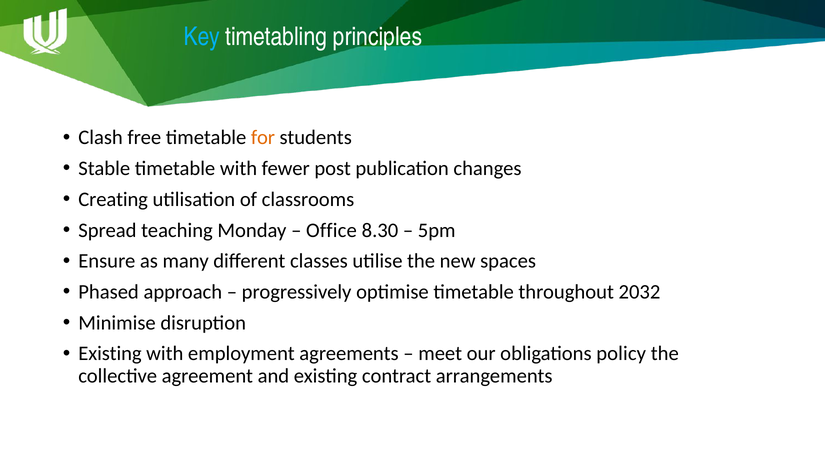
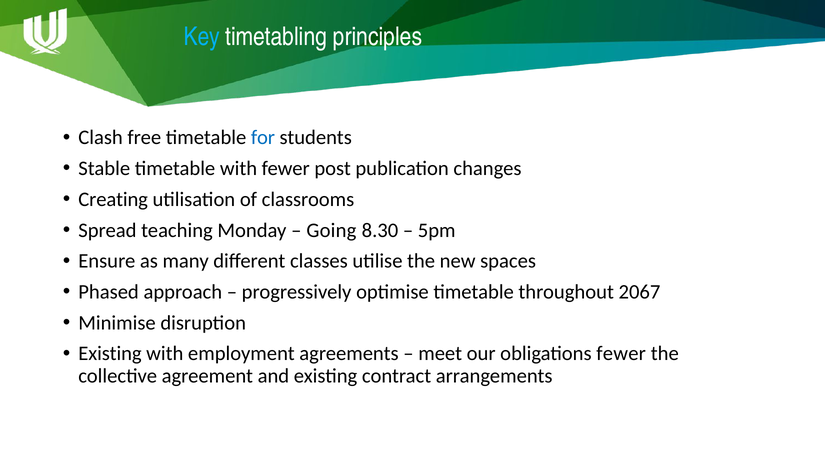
for colour: orange -> blue (263, 138)
Office: Office -> Going (331, 230)
2032: 2032 -> 2067 (639, 292)
obligations policy: policy -> fewer (621, 354)
